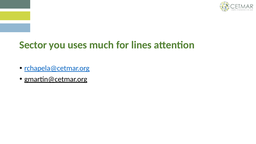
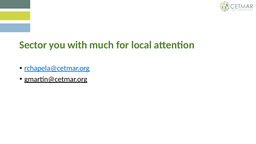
uses: uses -> with (77, 45)
lines: lines -> local (141, 45)
